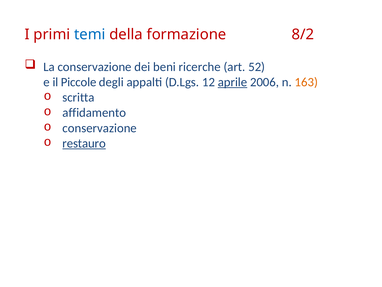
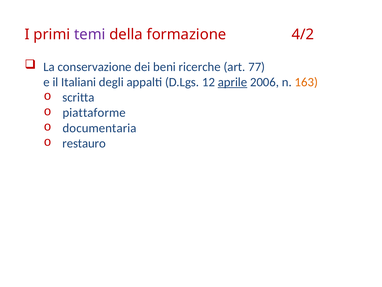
temi colour: blue -> purple (90, 34)
8/2: 8/2 -> 4/2 (303, 34)
52: 52 -> 77 (257, 67)
Piccole: Piccole -> Italiani (79, 82)
affidamento: affidamento -> piattaforme (94, 113)
conservazione: conservazione -> documentaria (100, 128)
restauro underline: present -> none (84, 143)
